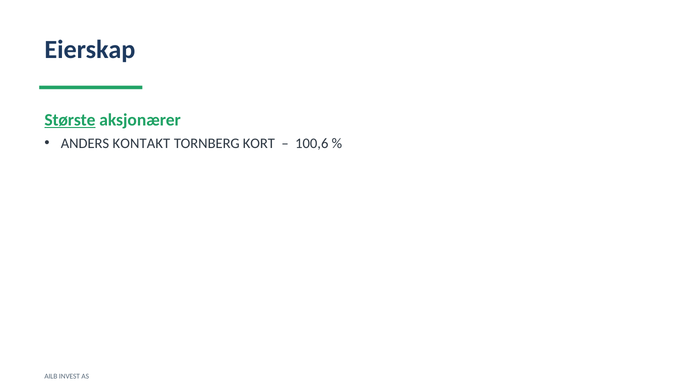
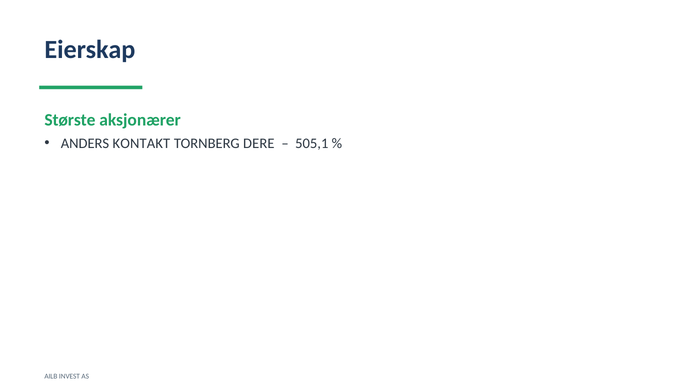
Største underline: present -> none (70, 120)
KORT: KORT -> DERE (259, 144)
100,6: 100,6 -> 505,1 (312, 144)
